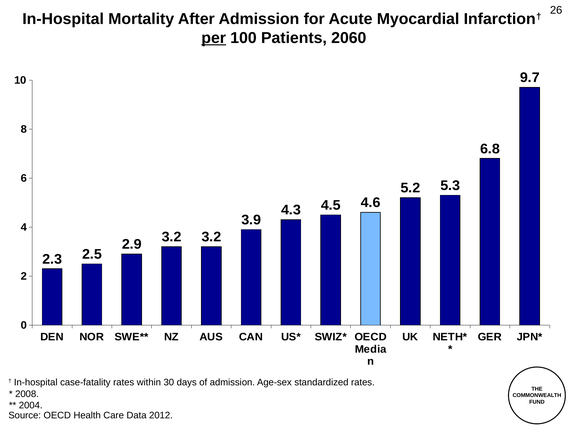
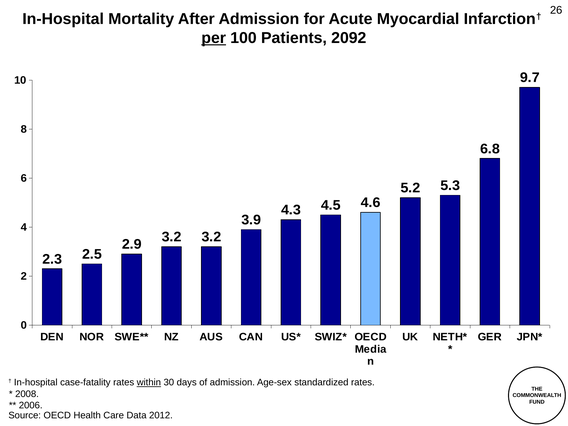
2060: 2060 -> 2092 (349, 38)
within underline: none -> present (149, 383)
2004: 2004 -> 2006 (31, 405)
